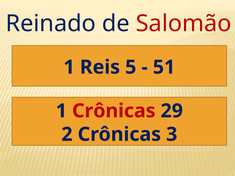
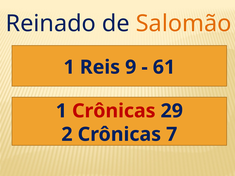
Salomão colour: red -> orange (184, 24)
5: 5 -> 9 (131, 67)
51: 51 -> 61 (164, 67)
3: 3 -> 7 (172, 135)
